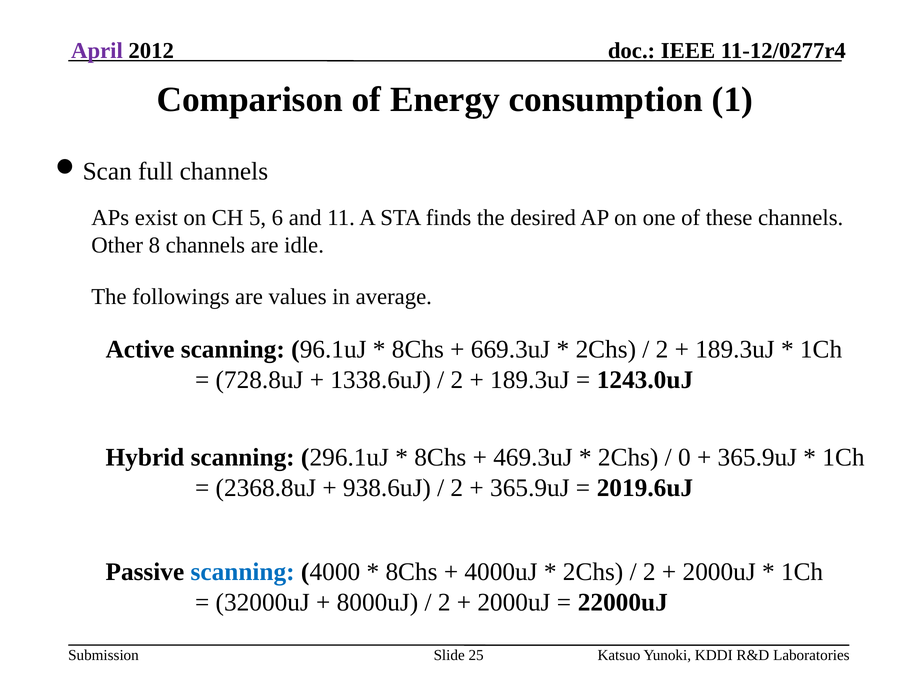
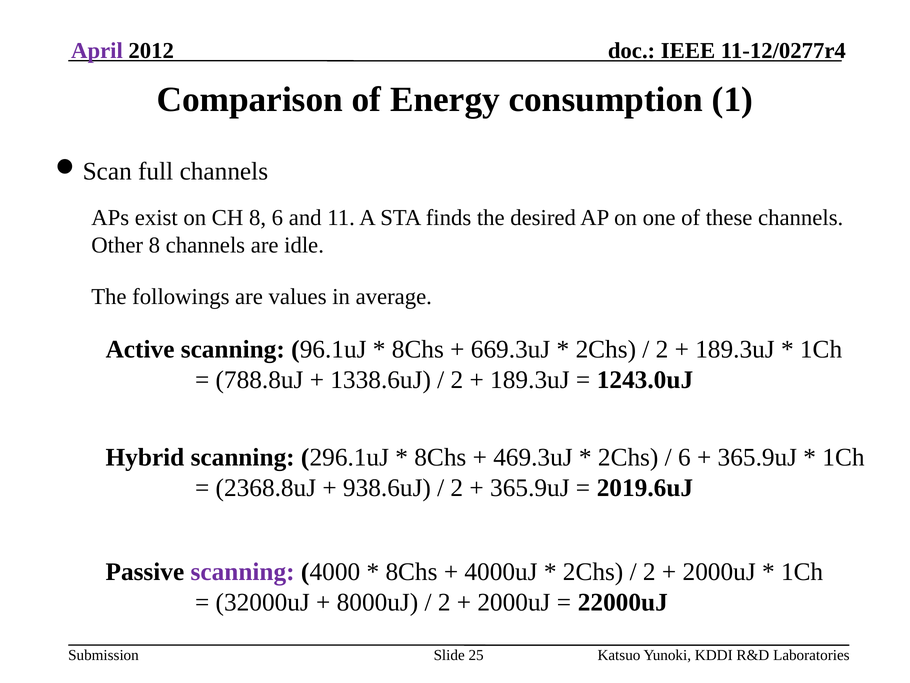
CH 5: 5 -> 8 (258, 218)
728.8uJ: 728.8uJ -> 788.8uJ (260, 380)
0: 0 -> 6 (684, 457)
scanning colour: blue -> purple (243, 572)
